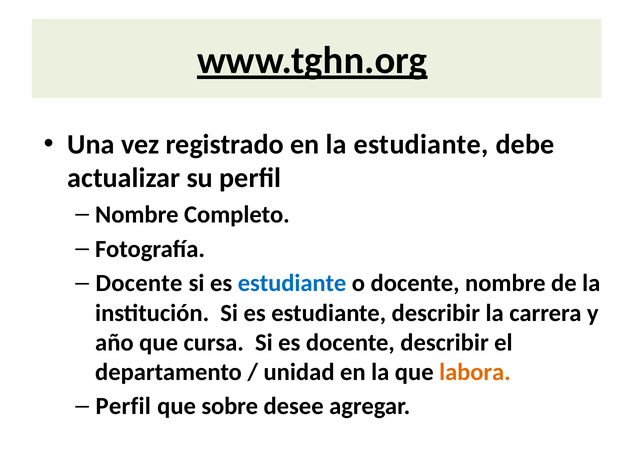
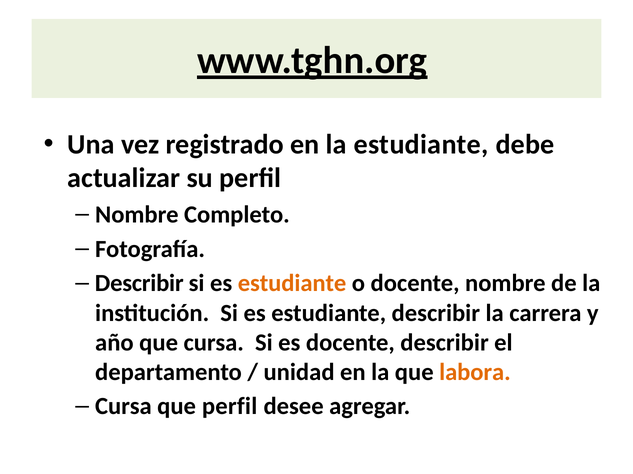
Docente: Docente -> Describir (139, 284)
estudiante colour: blue -> orange (292, 284)
Perfil: Perfil -> Cursa (123, 407)
que sobre: sobre -> perfil (230, 407)
